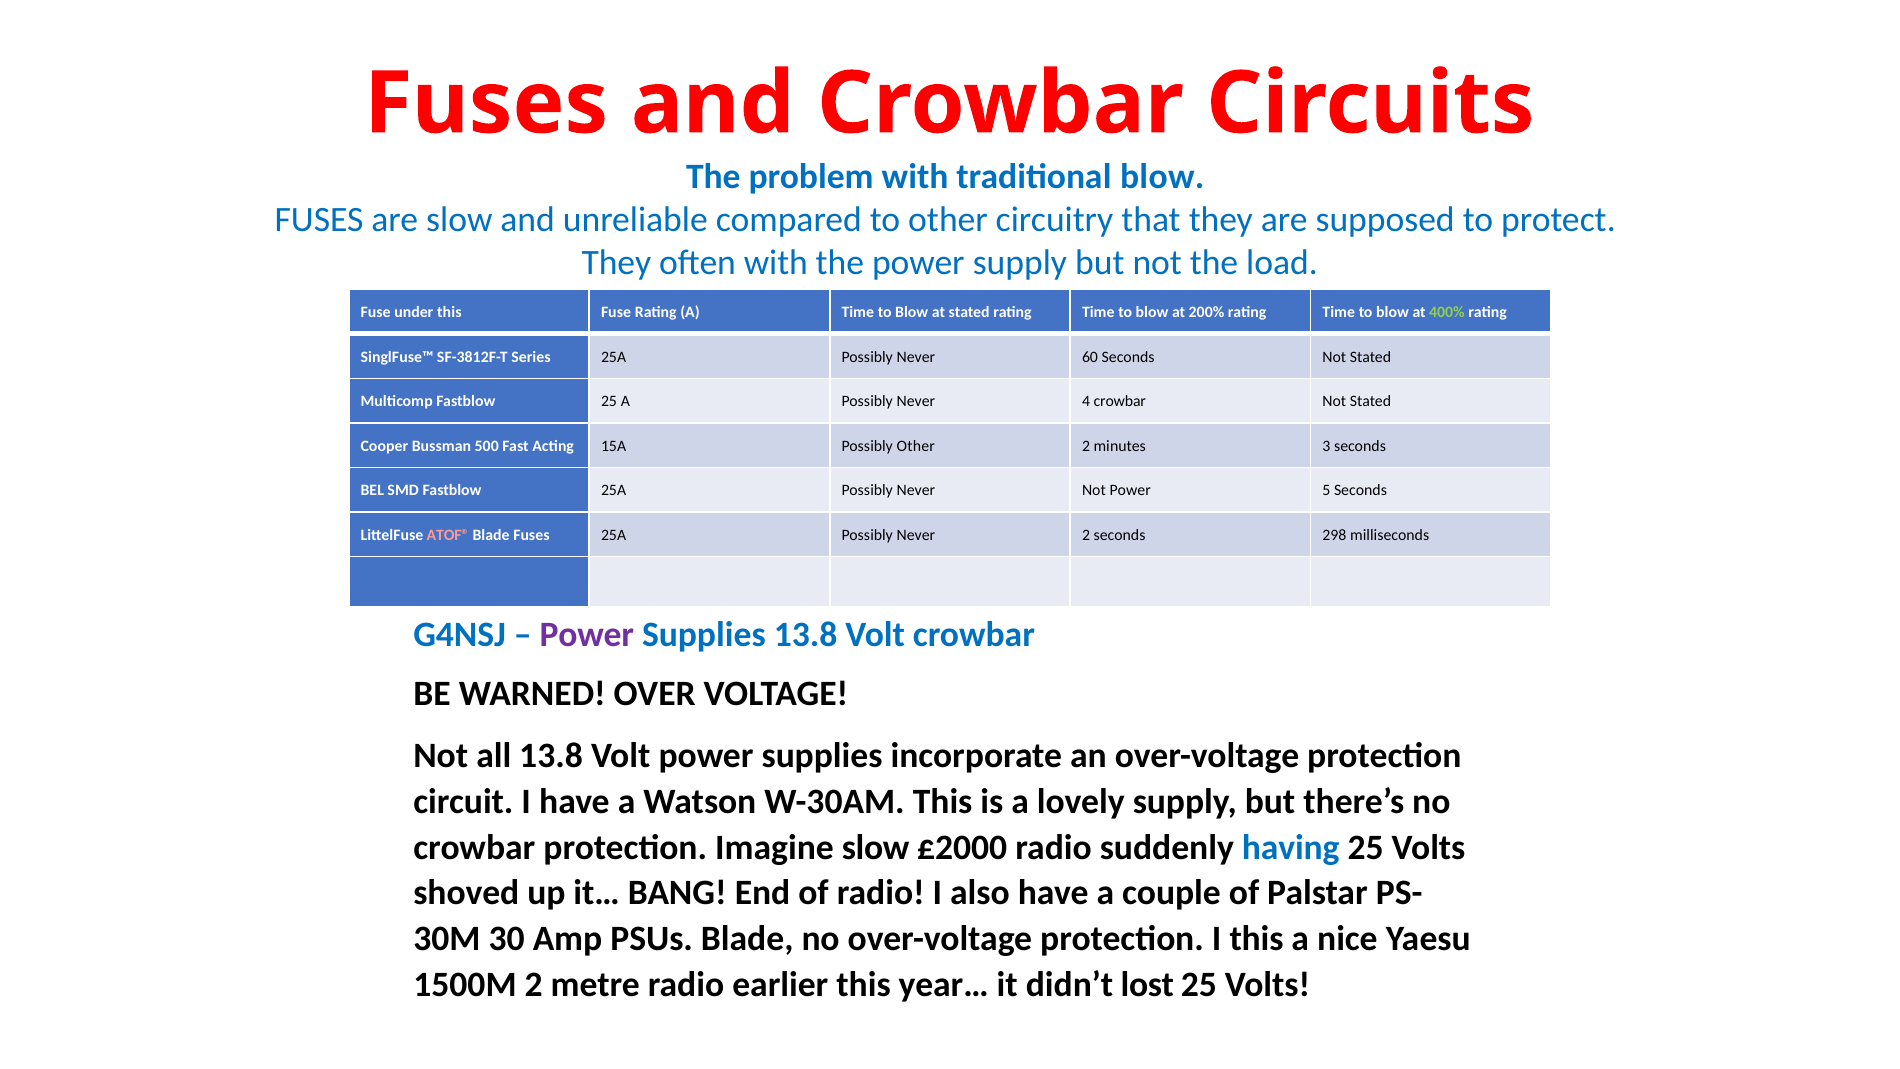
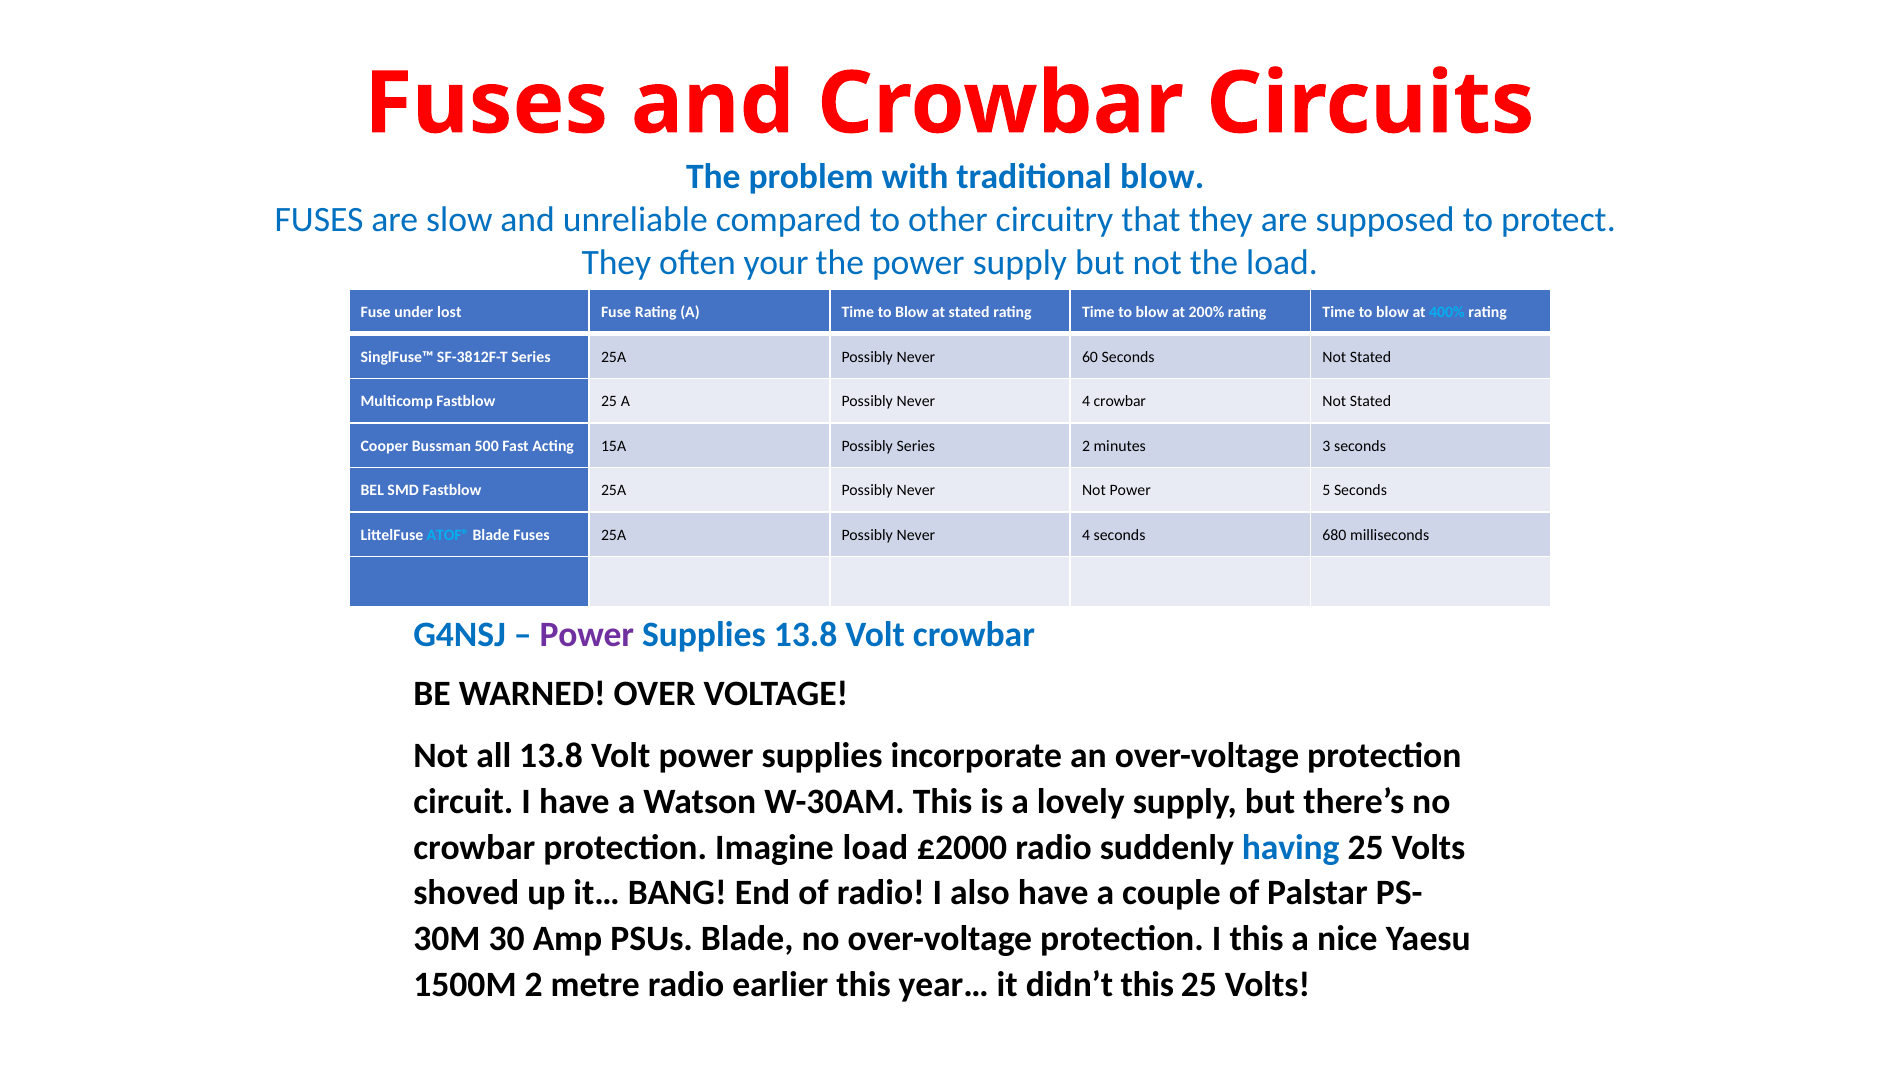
often with: with -> your (776, 263)
under this: this -> lost (449, 312)
400% colour: light green -> light blue (1447, 312)
Possibly Other: Other -> Series (916, 446)
ATOF® colour: pink -> light blue (448, 535)
25A Possibly Never 2: 2 -> 4 (1086, 535)
298: 298 -> 680 (1334, 535)
Imagine slow: slow -> load (875, 847)
didn’t lost: lost -> this (1147, 984)
